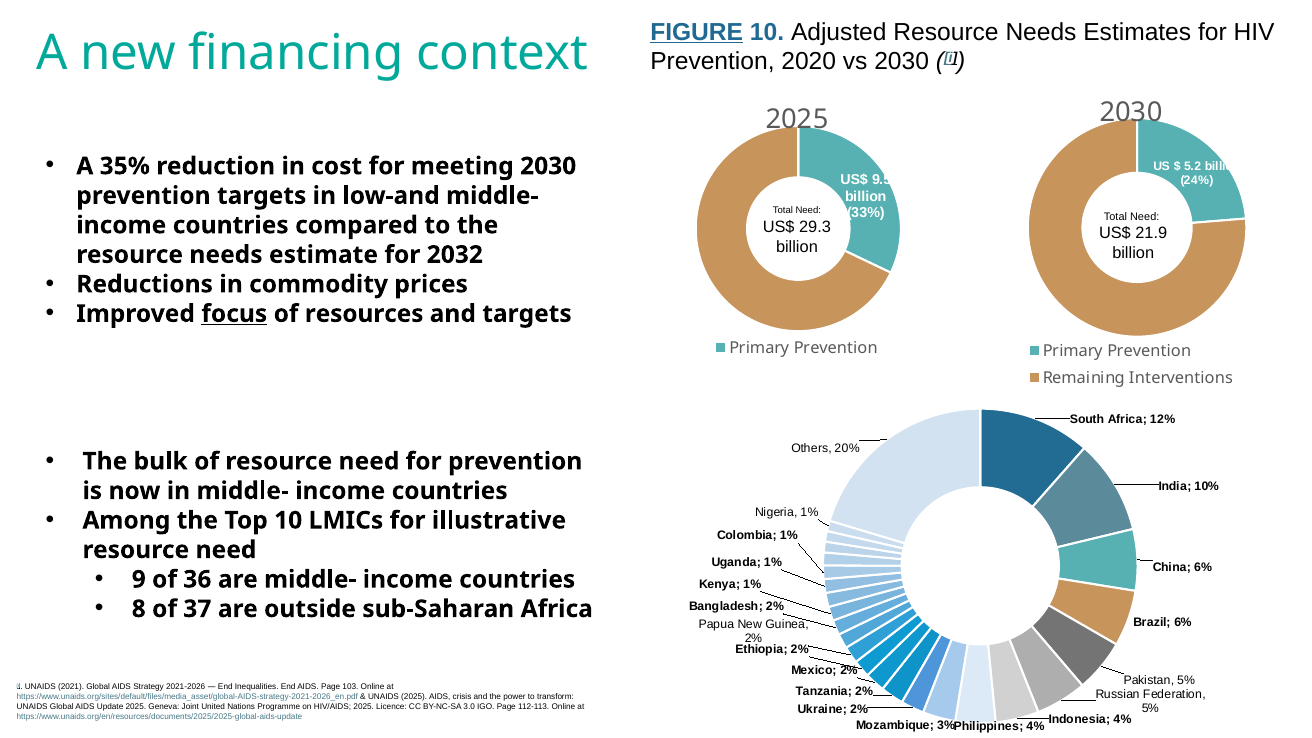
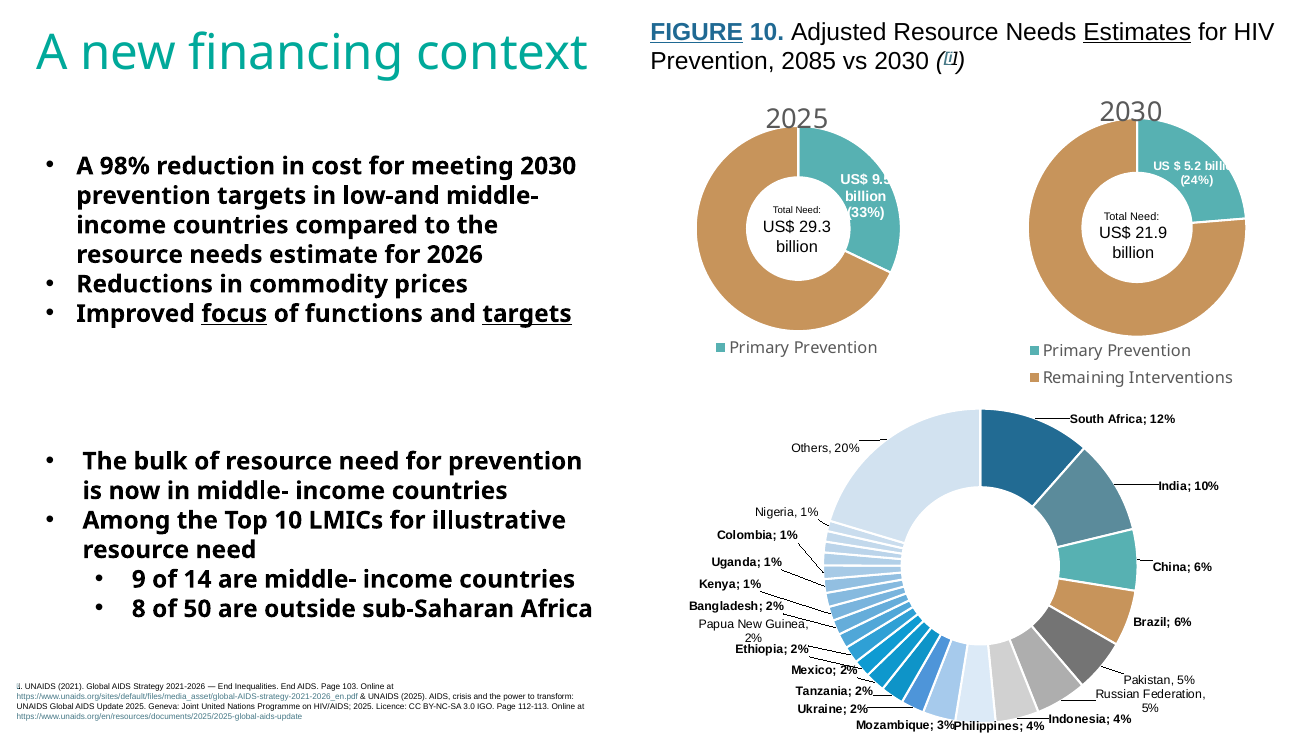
Estimates underline: none -> present (1137, 32)
2020: 2020 -> 2085 (809, 62)
35%: 35% -> 98% (125, 166)
2032: 2032 -> 2026 (455, 255)
resources: resources -> functions (364, 314)
targets underline: none -> present (527, 314)
36: 36 -> 14 (197, 579)
37: 37 -> 50 (197, 609)
